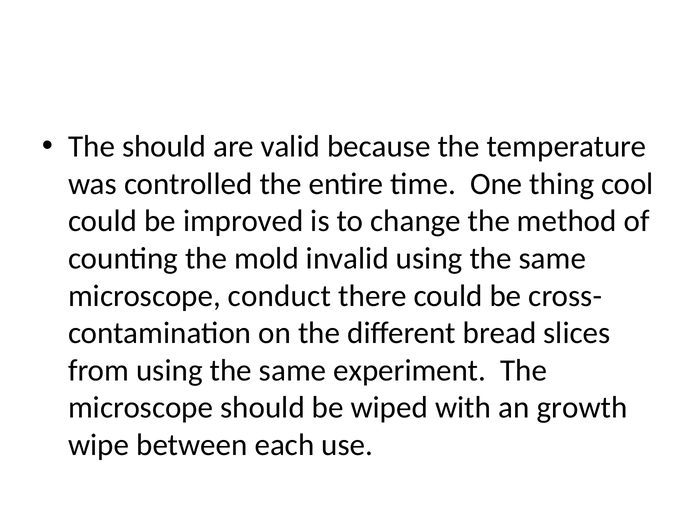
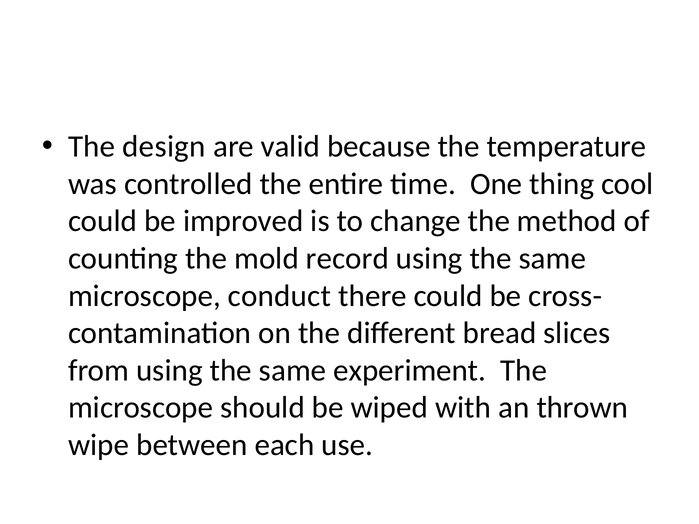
The should: should -> design (164, 147)
invalid: invalid -> record (347, 259)
growth: growth -> thrown (582, 408)
